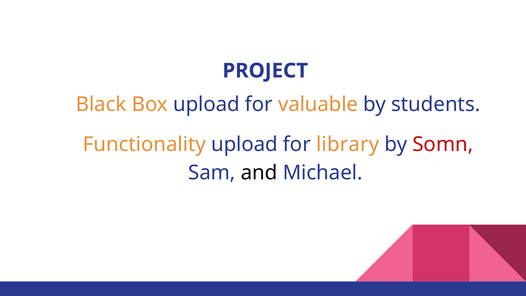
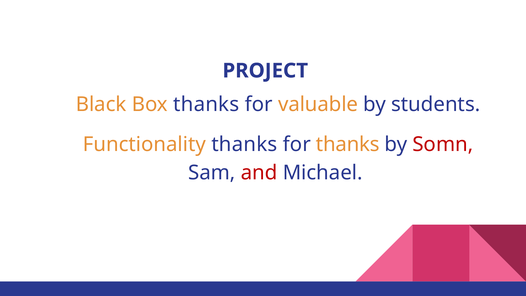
Box upload: upload -> thanks (206, 105)
Functionality upload: upload -> thanks (244, 144)
for library: library -> thanks (348, 144)
and colour: black -> red (259, 173)
